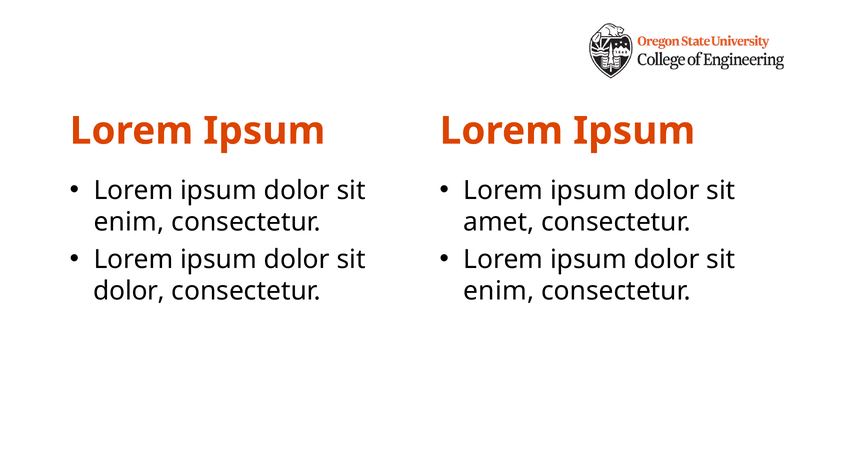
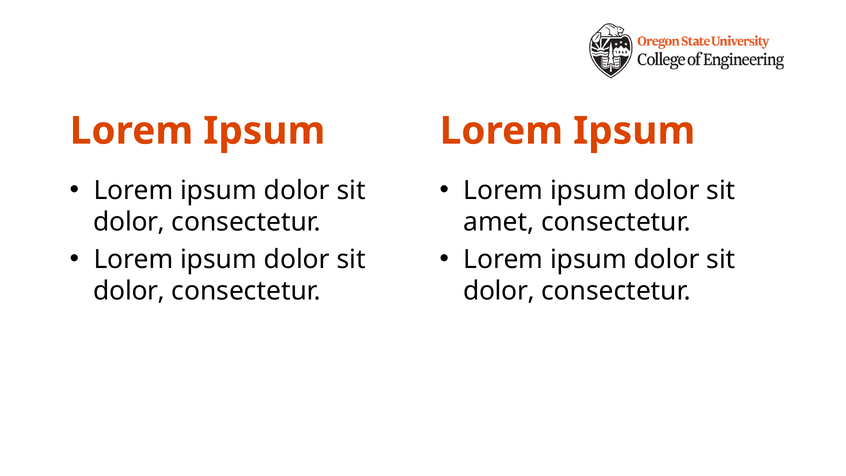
enim: enim -> dolor (129, 222)
enim: enim -> dolor (499, 291)
